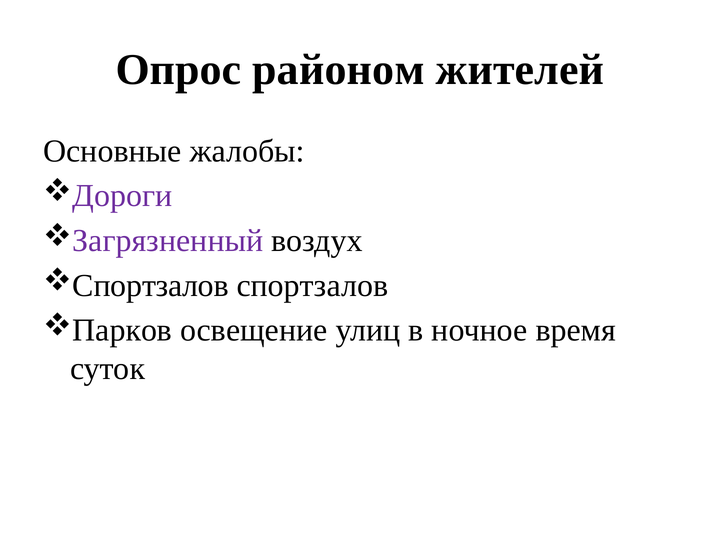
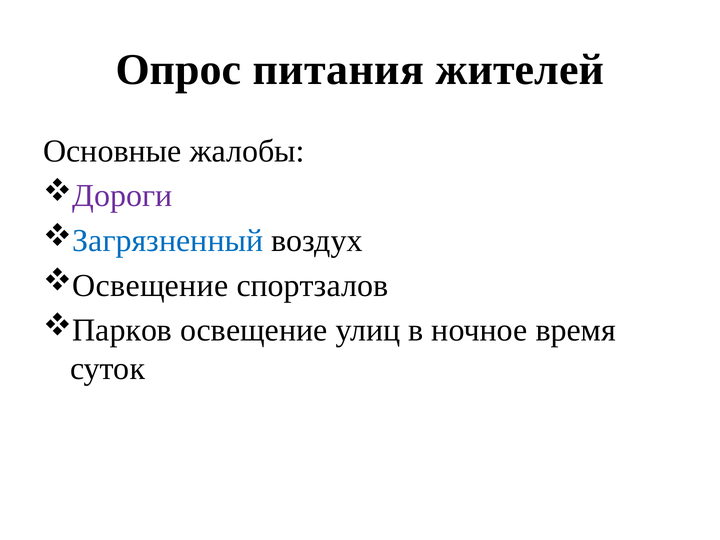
районом: районом -> питания (338, 70)
Загрязненный colour: purple -> blue (168, 241)
Спортзалов: Спортзалов -> Освещение (150, 285)
